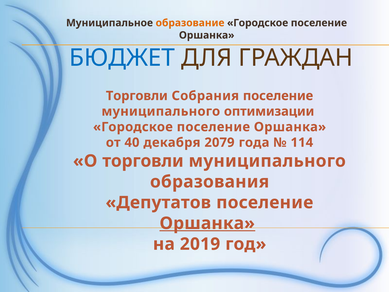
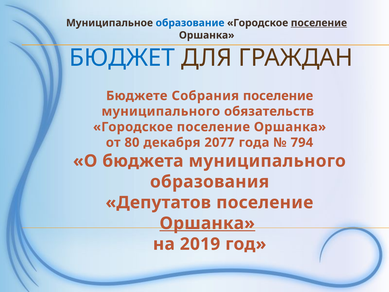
образование colour: orange -> blue (190, 23)
поселение underline: none -> present (319, 23)
Торговли: Торговли -> Бюджете (137, 96)
оптимизации: оптимизации -> обязательств (269, 111)
40: 40 -> 80 (132, 142)
2079: 2079 -> 2077 (219, 142)
114: 114 -> 794 (302, 142)
О торговли: торговли -> бюджета (143, 161)
